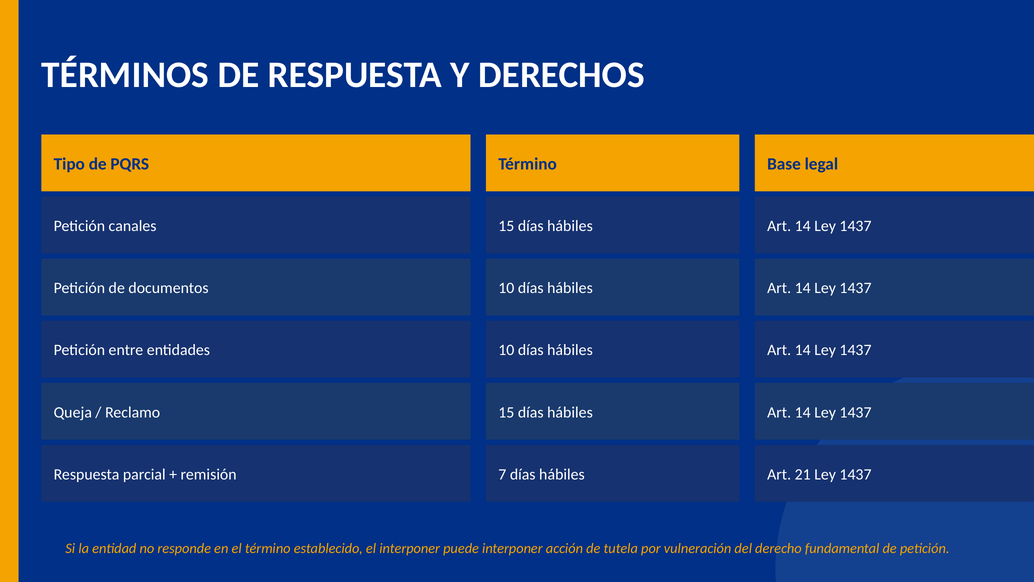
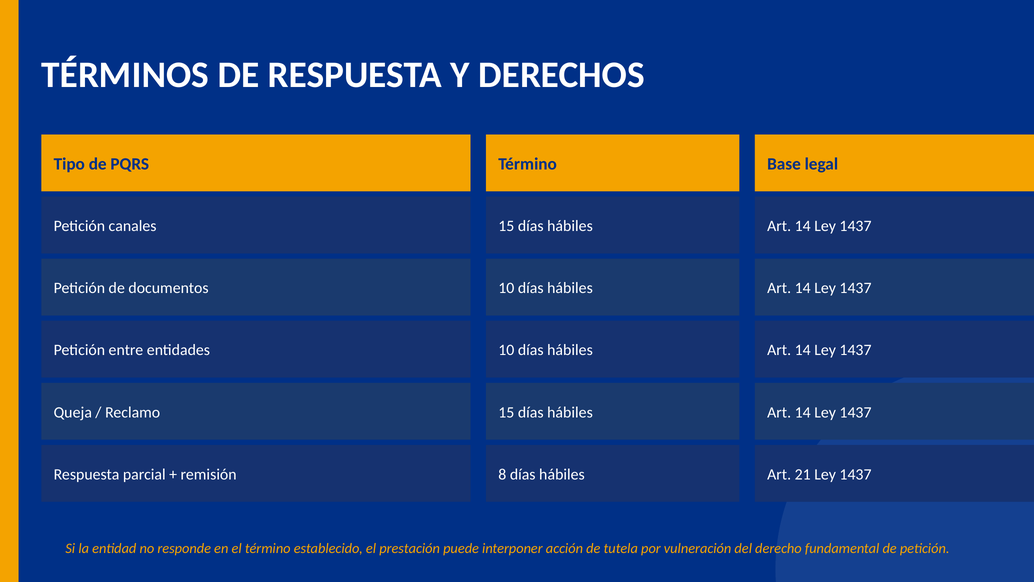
7: 7 -> 8 (502, 474)
el interponer: interponer -> prestación (410, 548)
